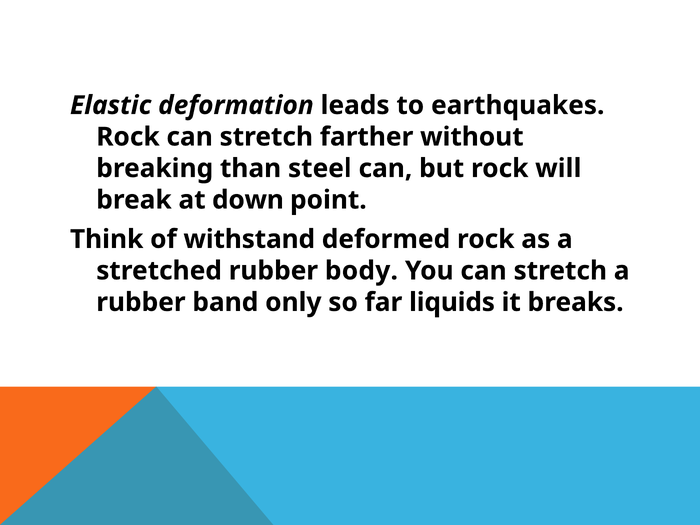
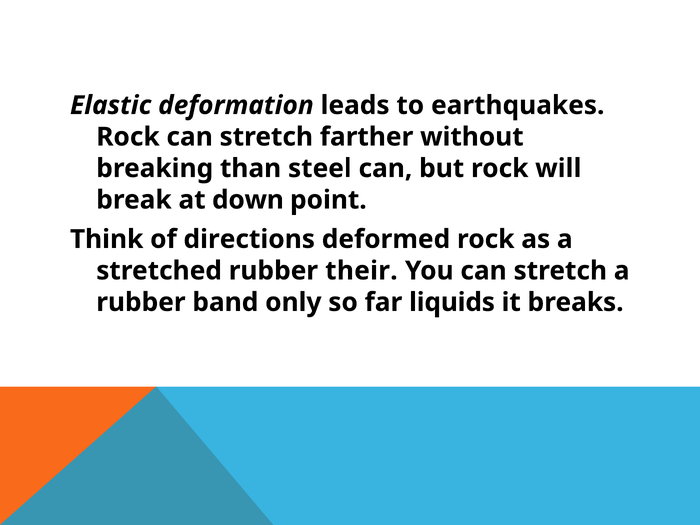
withstand: withstand -> directions (249, 239)
body: body -> their (361, 271)
